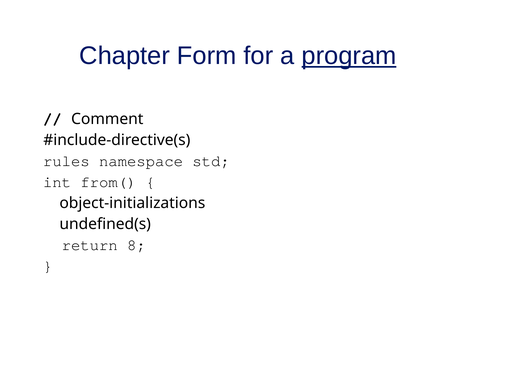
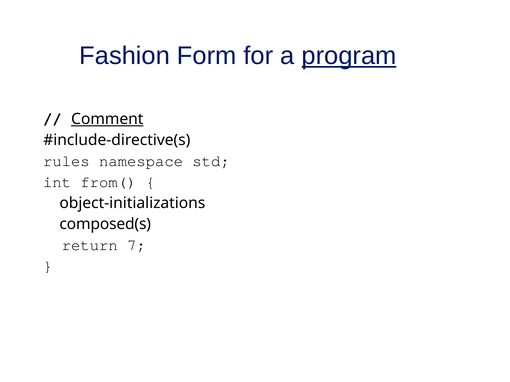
Chapter: Chapter -> Fashion (125, 56)
Comment underline: none -> present (107, 119)
undefined(s: undefined(s -> composed(s (105, 224)
8: 8 -> 7 (136, 245)
